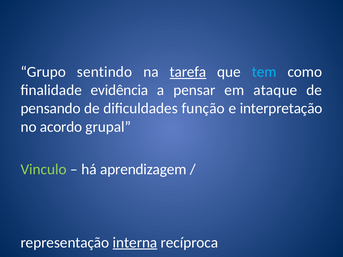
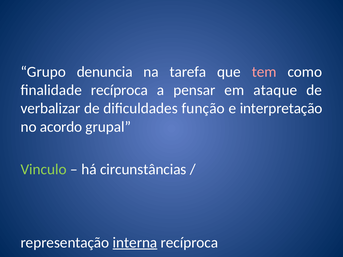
sentindo: sentindo -> denuncia (105, 72)
tarefa underline: present -> none (188, 72)
tem colour: light blue -> pink (264, 72)
finalidade evidência: evidência -> recíproca (119, 90)
pensando: pensando -> verbalizar (51, 109)
aprendizagem: aprendizagem -> circunstâncias (143, 170)
